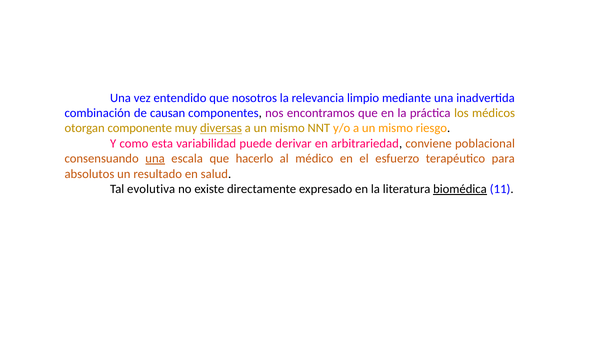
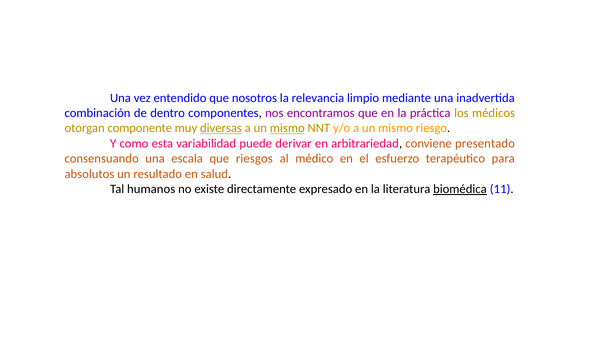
causan: causan -> dentro (168, 113)
mismo underline: none -> present (287, 128)
poblacional: poblacional -> presentado (485, 143)
una underline: present -> none (155, 159)
hacerlo: hacerlo -> riesgos (254, 159)
evolutiva: evolutiva -> humanos (151, 189)
